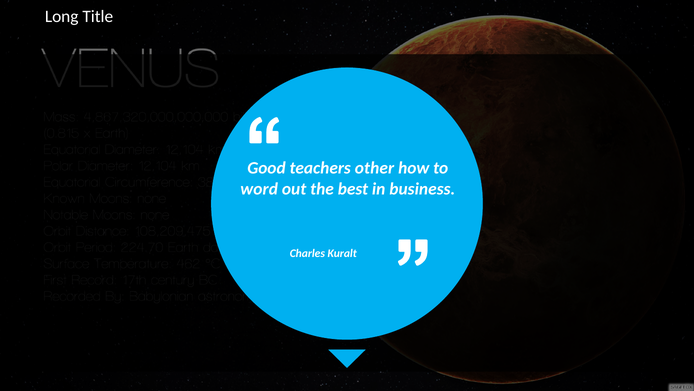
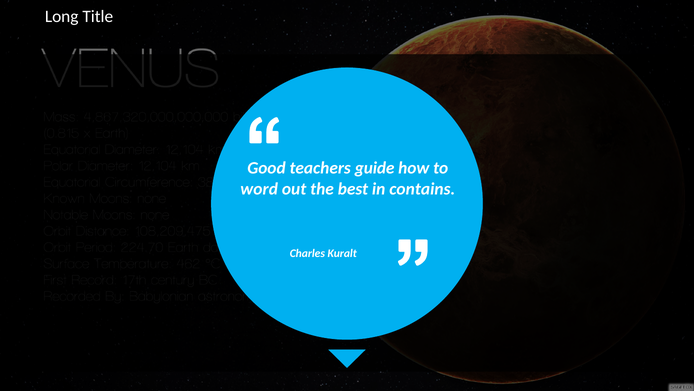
other: other -> guide (375, 168)
business: business -> contains (422, 189)
